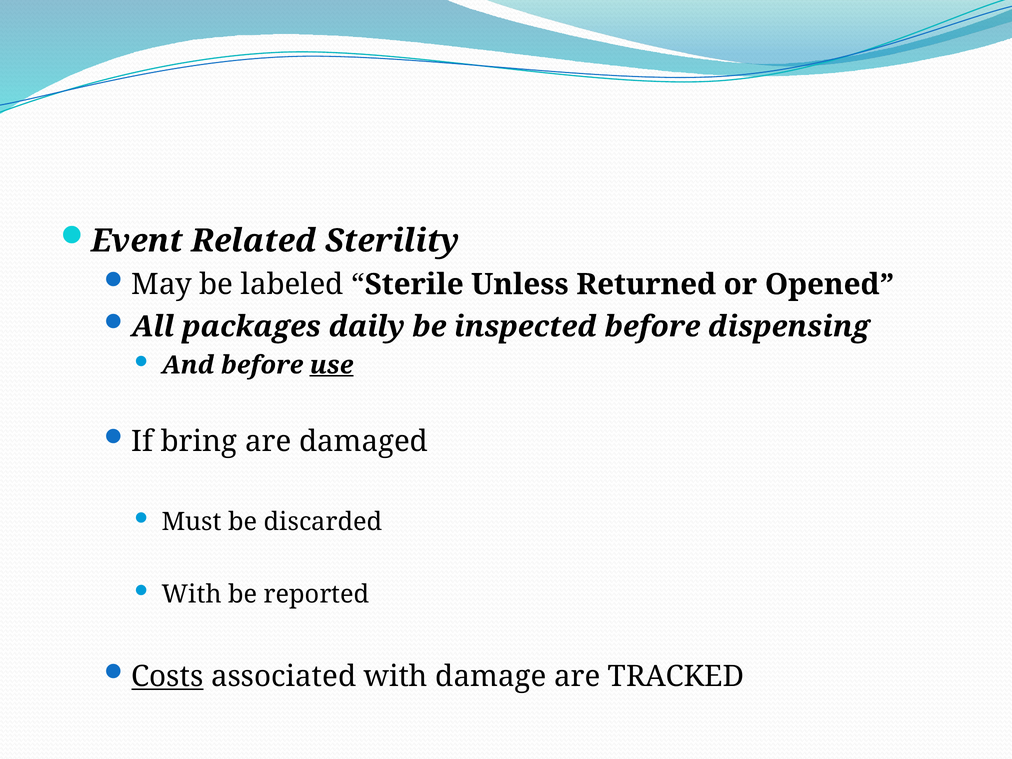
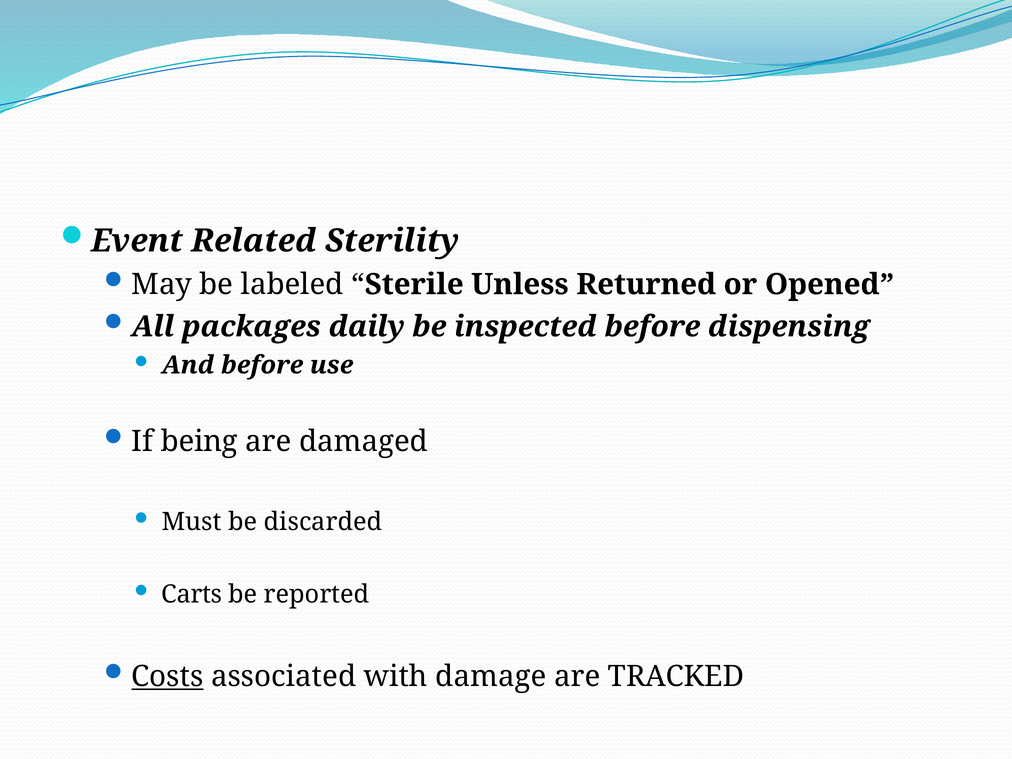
use underline: present -> none (332, 365)
bring: bring -> being (199, 441)
With: With -> Carts (192, 594)
